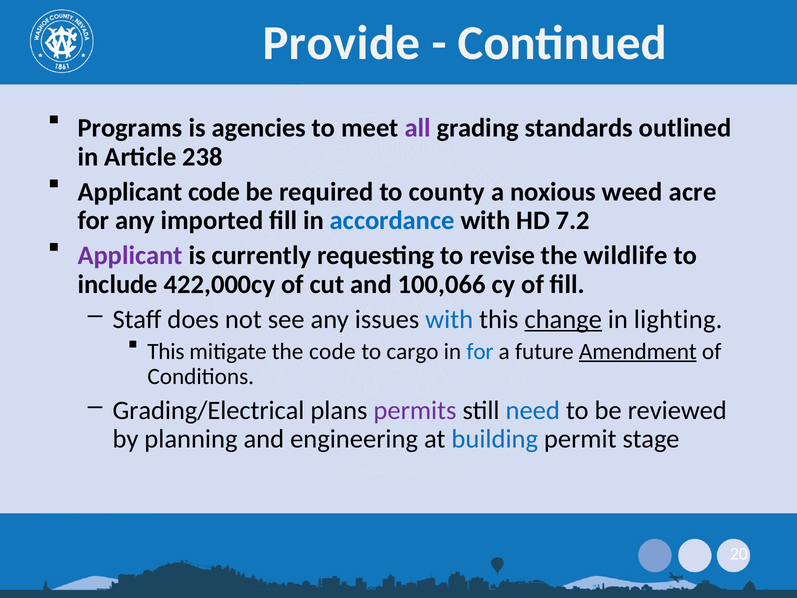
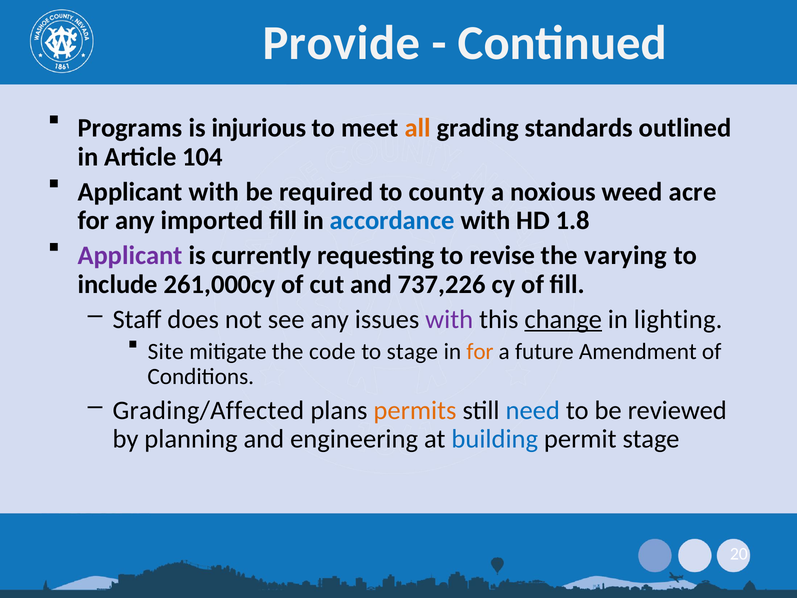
agencies: agencies -> injurious (259, 128)
all colour: purple -> orange (418, 128)
238: 238 -> 104 (203, 157)
Applicant code: code -> with (214, 192)
7.2: 7.2 -> 1.8 (573, 220)
wildlife: wildlife -> varying (626, 256)
422,000cy: 422,000cy -> 261,000cy (220, 284)
100,066: 100,066 -> 737,226 (442, 284)
with colour: blue -> purple (449, 319)
This: This -> Site (166, 351)
to cargo: cargo -> stage (412, 351)
for colour: blue -> orange (480, 351)
Amendment underline: present -> none (638, 351)
Grading/Electrical: Grading/Electrical -> Grading/Affected (208, 410)
permits colour: purple -> orange (415, 410)
